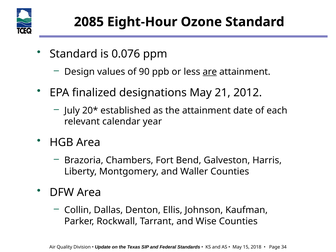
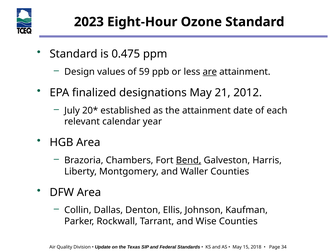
2085: 2085 -> 2023 (89, 22)
0.076: 0.076 -> 0.475 (126, 54)
90: 90 -> 59 (144, 72)
Bend underline: none -> present (189, 160)
